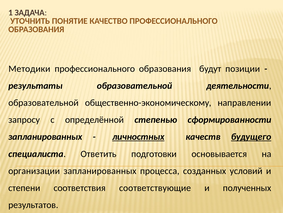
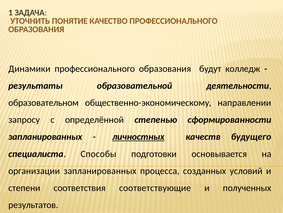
Методики: Методики -> Динамики (29, 68)
позиции: позиции -> колледж (243, 68)
образовательной: образовательной -> образовательном (43, 102)
будущего underline: present -> none (251, 136)
Ответить: Ответить -> Способы (98, 153)
